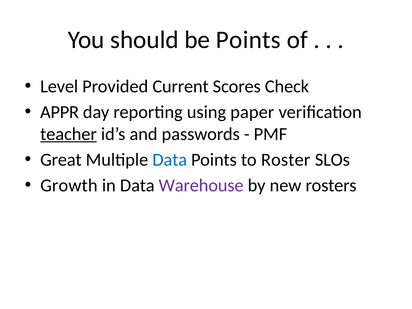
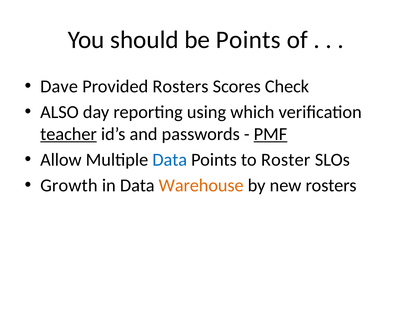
Level: Level -> Dave (59, 86)
Provided Current: Current -> Rosters (180, 86)
APPR: APPR -> ALSO (59, 112)
paper: paper -> which (252, 112)
PMF underline: none -> present (270, 134)
Great: Great -> Allow (61, 160)
Warehouse colour: purple -> orange (201, 185)
